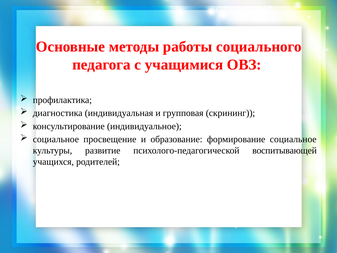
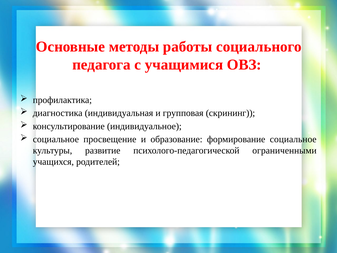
воспитывающей: воспитывающей -> ограниченными (284, 150)
